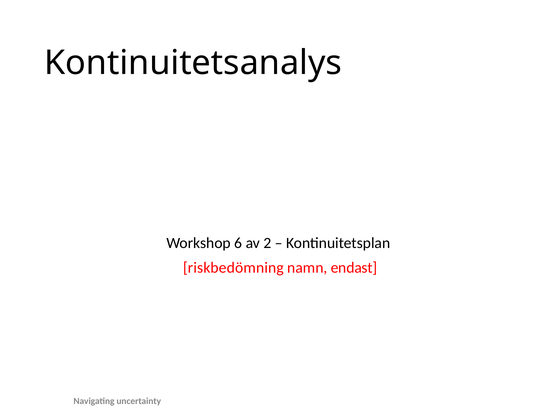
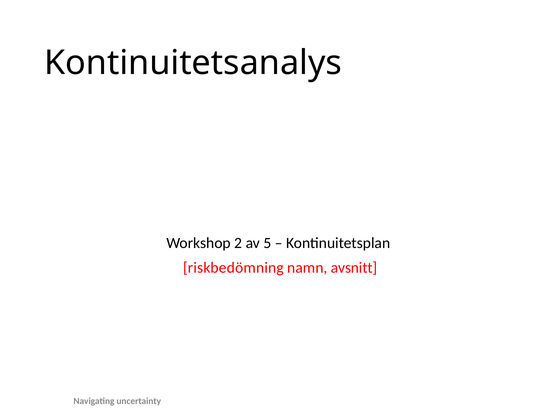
6: 6 -> 2 (238, 243)
2: 2 -> 5 (267, 243)
endast: endast -> avsnitt (354, 268)
